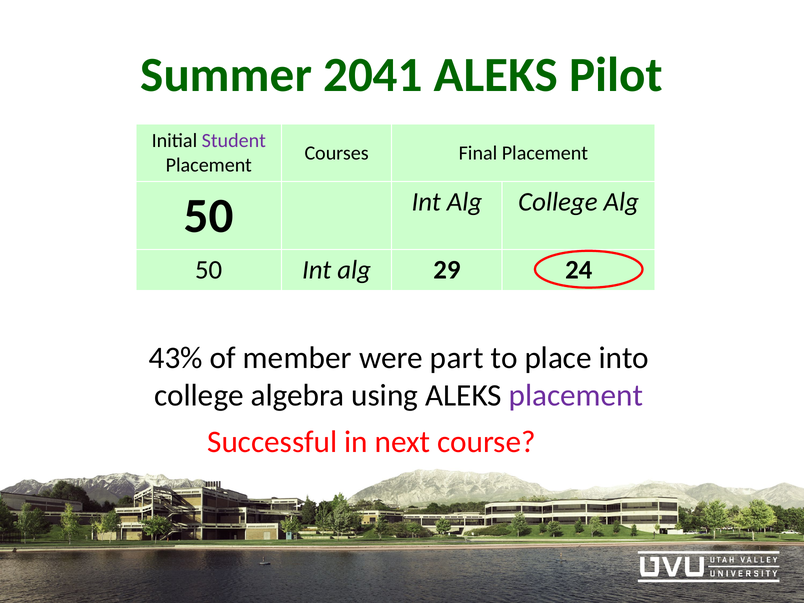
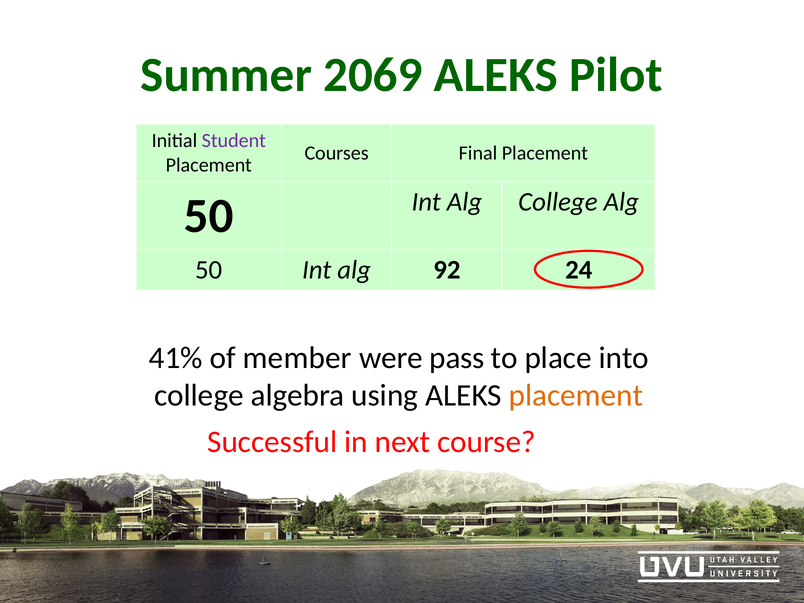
2041: 2041 -> 2069 (373, 75)
29: 29 -> 92 (447, 270)
43%: 43% -> 41% (176, 358)
part: part -> pass (457, 358)
placement colour: purple -> orange (576, 396)
